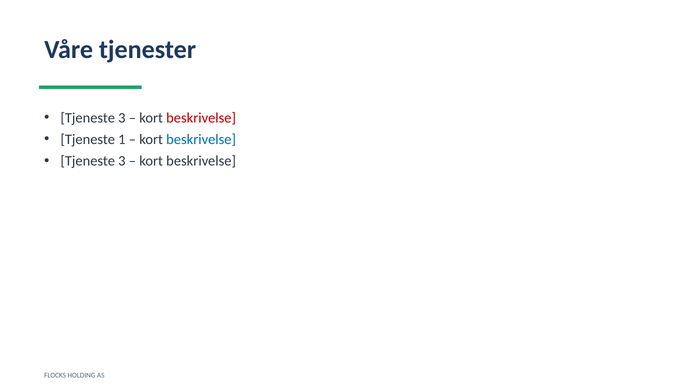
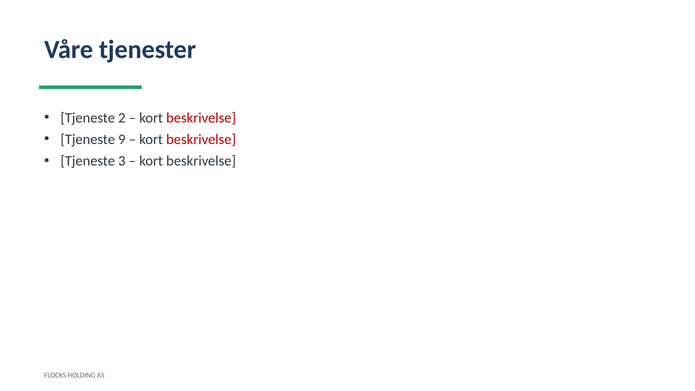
3: 3 -> 2 (122, 118)
1: 1 -> 9 (122, 139)
beskrivelse colour: blue -> red (201, 139)
